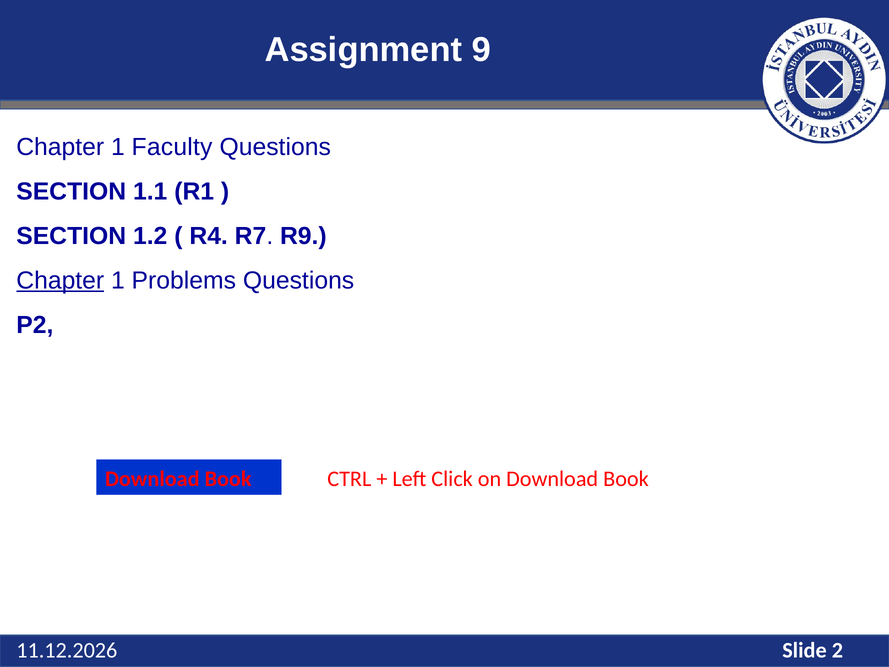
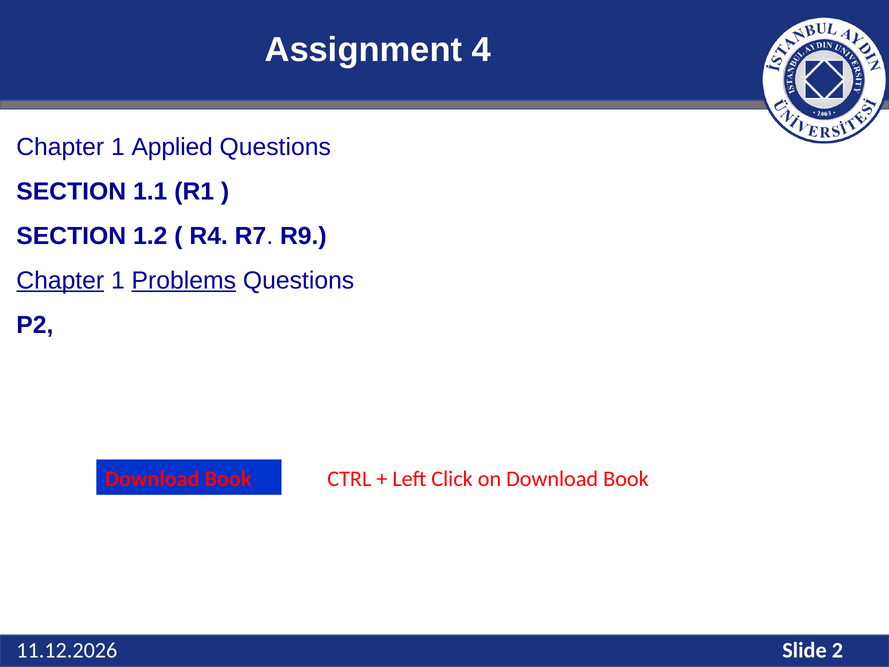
9: 9 -> 4 (481, 50)
Faculty: Faculty -> Applied (172, 147)
Problems underline: none -> present (184, 281)
